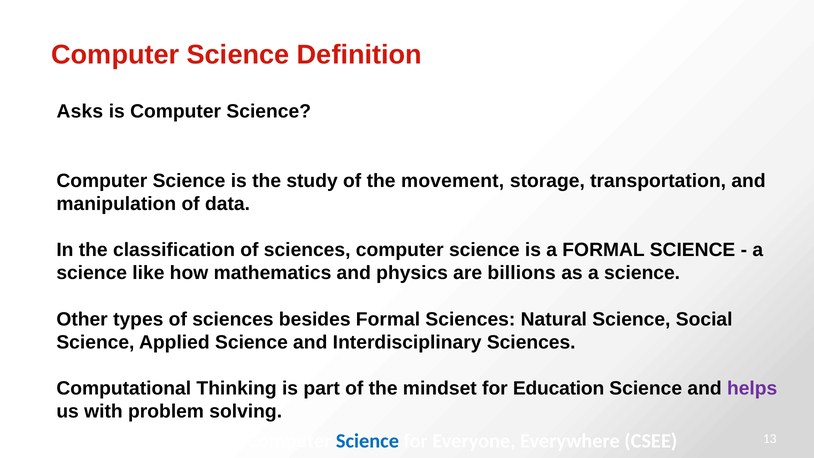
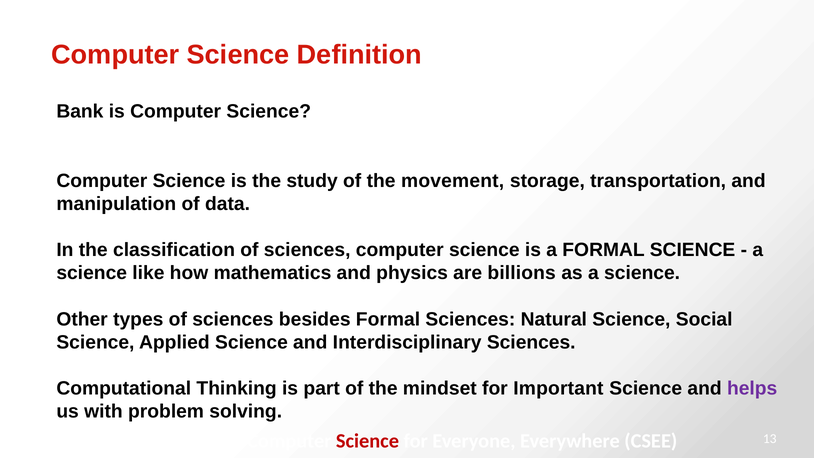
Asks: Asks -> Bank (80, 111)
Education: Education -> Important (558, 388)
Science colour: blue -> red (367, 441)
